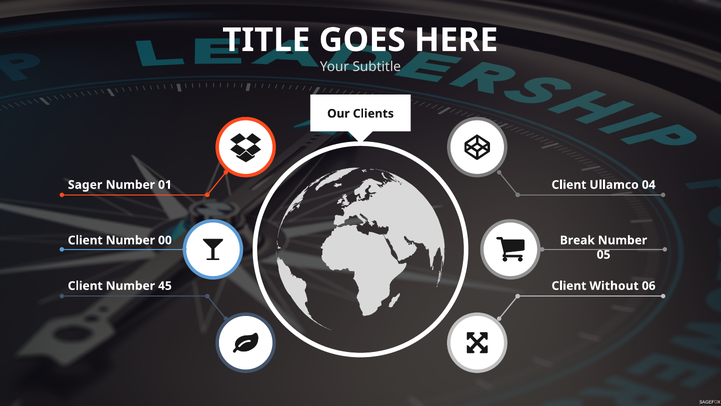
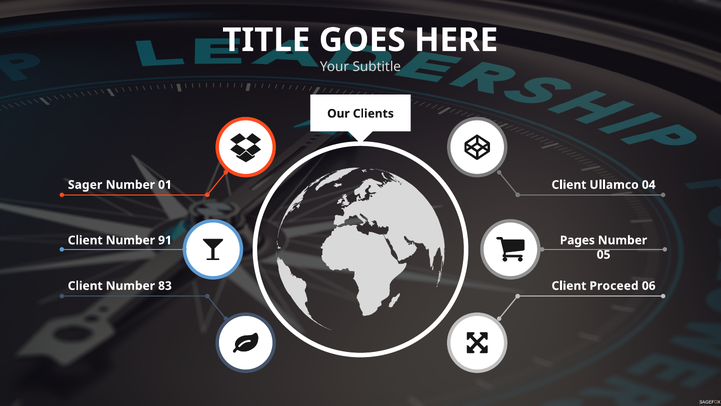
Break: Break -> Pages (577, 240)
00: 00 -> 91 (165, 240)
45: 45 -> 83 (165, 286)
Without: Without -> Proceed (614, 286)
